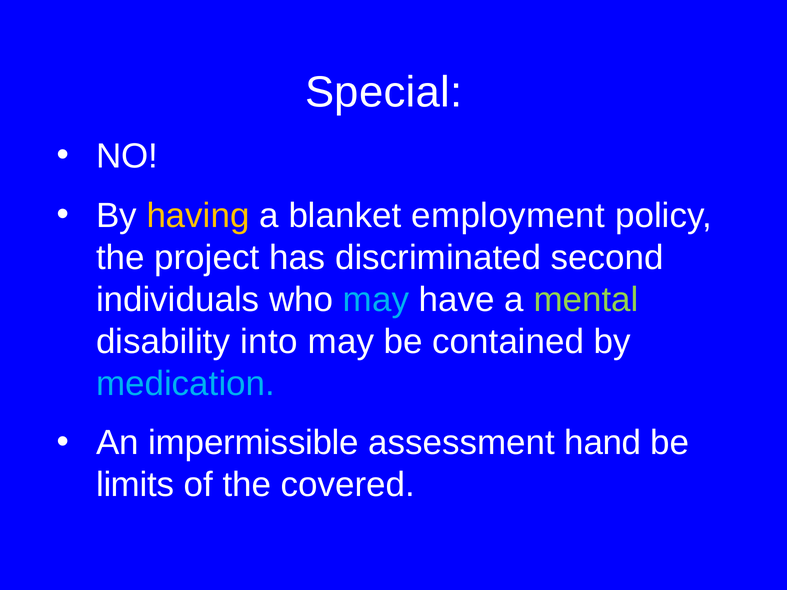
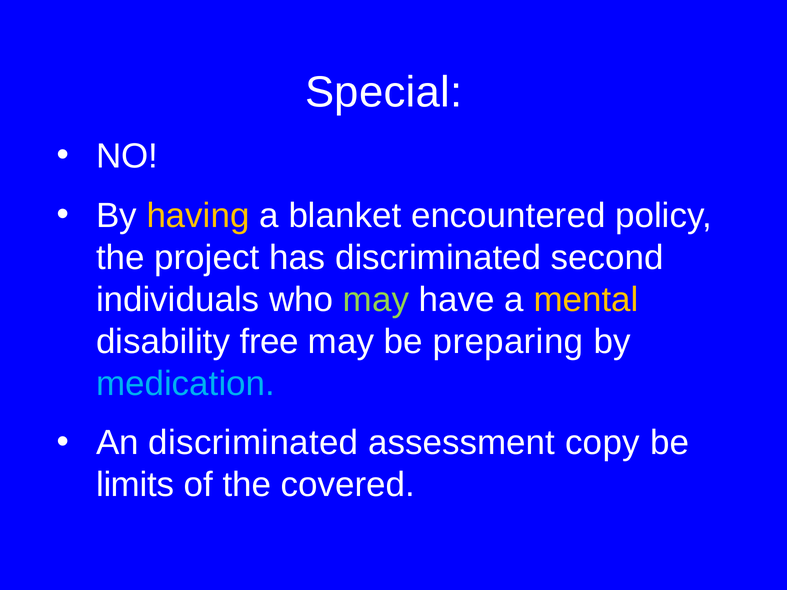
employment: employment -> encountered (508, 216)
may colour: light blue -> light green (376, 300)
mental colour: light green -> yellow (586, 300)
into: into -> free (269, 342)
contained: contained -> preparing (508, 342)
An impermissible: impermissible -> discriminated (253, 443)
hand: hand -> copy (602, 443)
